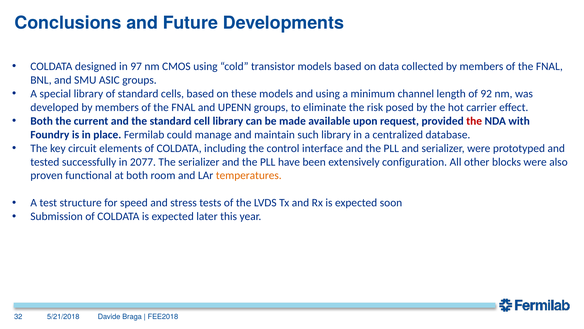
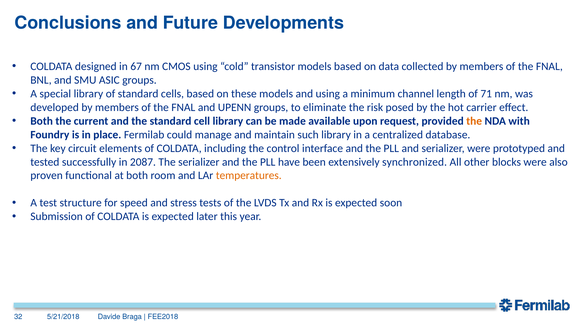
97: 97 -> 67 (136, 66)
92: 92 -> 71 (486, 94)
the colour: red -> orange (474, 121)
2077: 2077 -> 2087 (143, 162)
configuration: configuration -> synchronized (415, 162)
